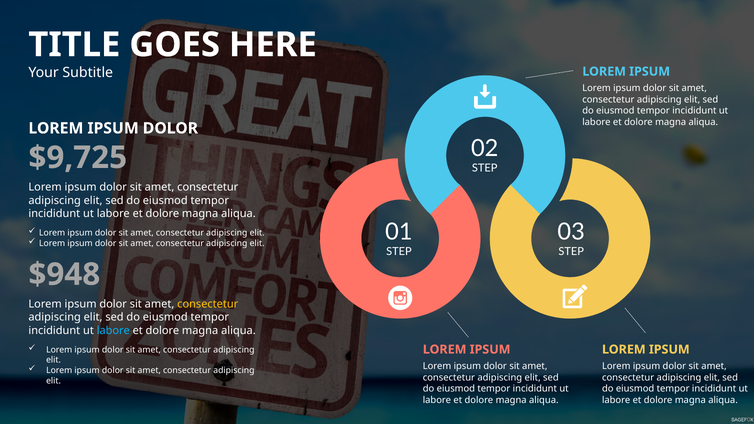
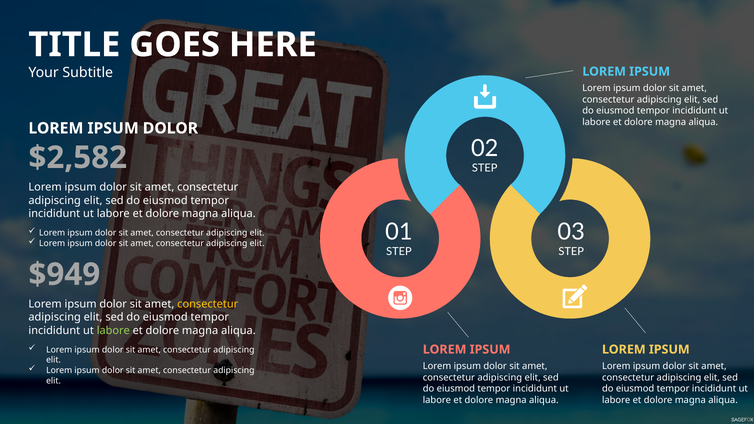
$9,725: $9,725 -> $2,582 (78, 158)
$948: $948 -> $949 (64, 275)
labore colour: light blue -> light green (113, 331)
